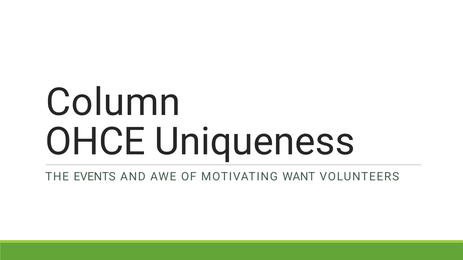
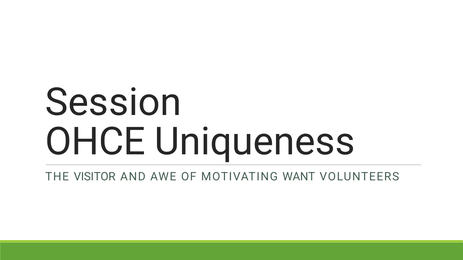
Column: Column -> Session (113, 103)
EVENTS: EVENTS -> VISITOR (95, 177)
